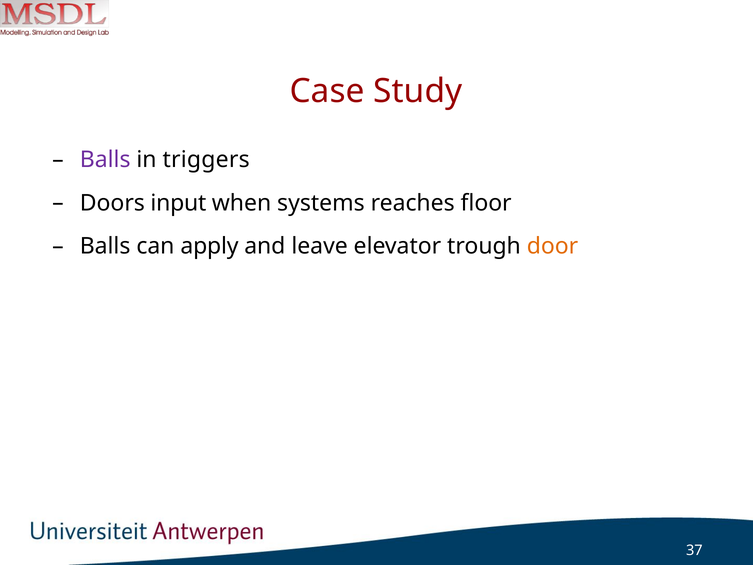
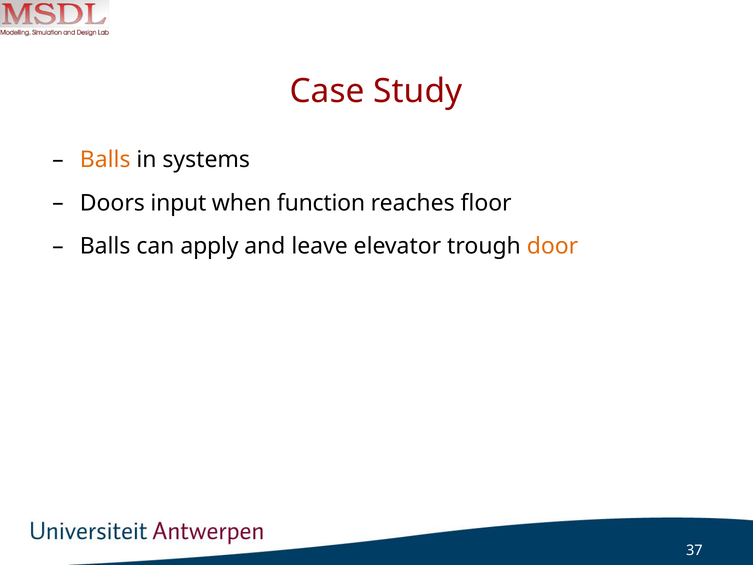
Balls colour: purple -> orange (105, 160)
triggers: triggers -> systems (206, 160)
systems: systems -> function (321, 203)
